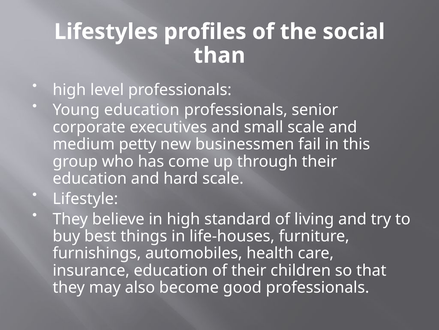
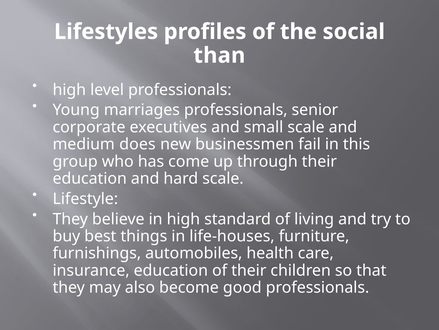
Young education: education -> marriages (142, 110)
petty: petty -> does (137, 144)
